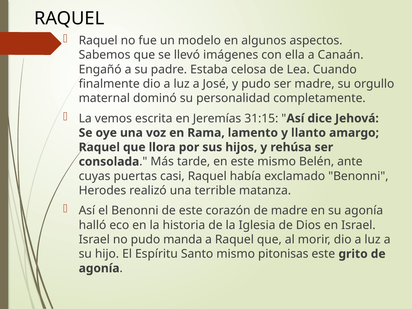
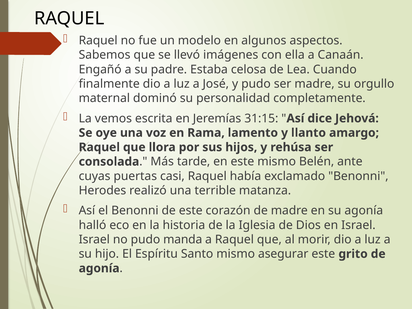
pitonisas: pitonisas -> asegurar (283, 254)
